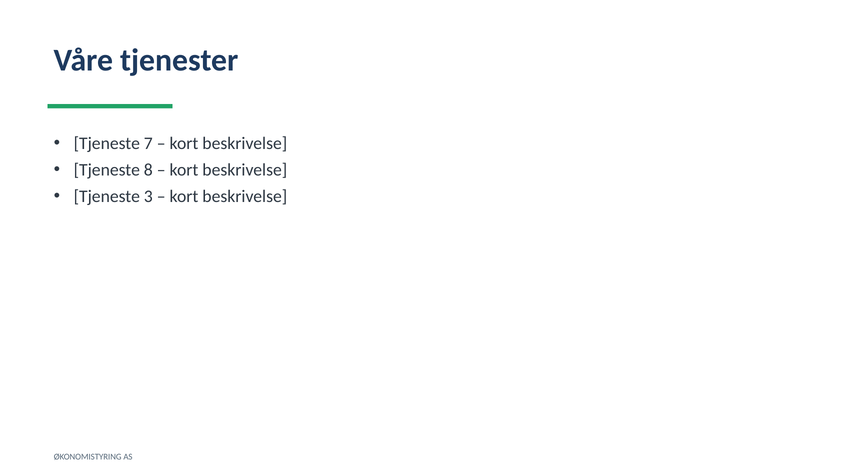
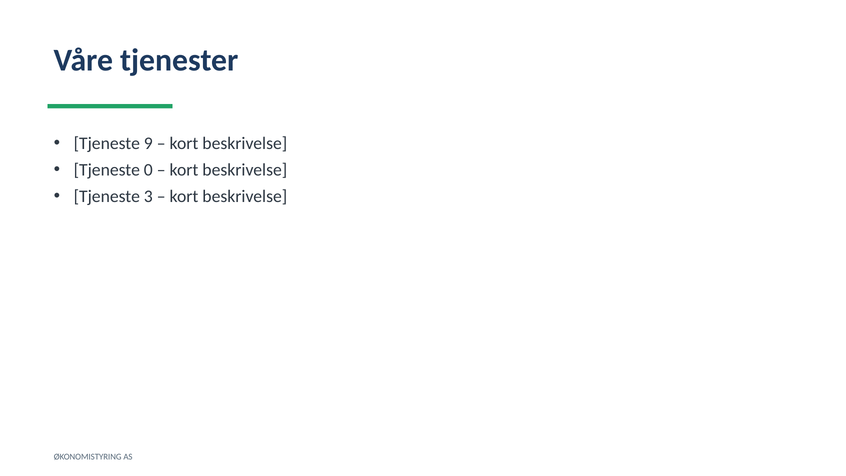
7: 7 -> 9 (148, 143)
8: 8 -> 0 (148, 170)
